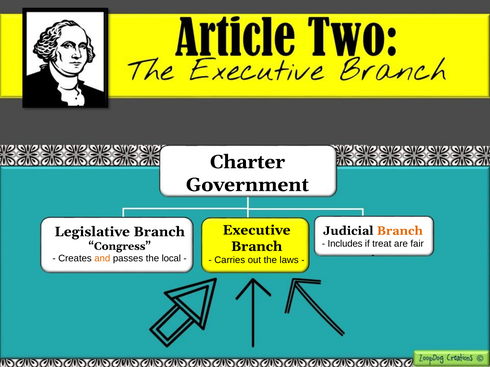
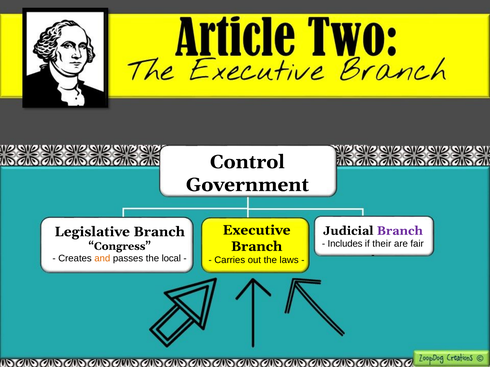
Charter: Charter -> Control (247, 162)
Branch colour: orange -> purple (400, 231)
treat: treat -> their (382, 244)
